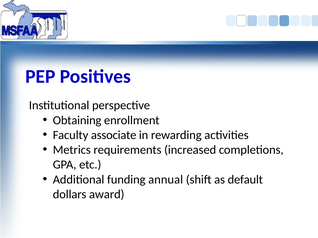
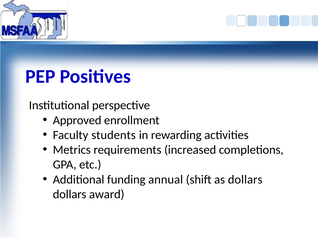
Obtaining: Obtaining -> Approved (77, 120)
associate: associate -> students (114, 135)
as default: default -> dollars (245, 180)
